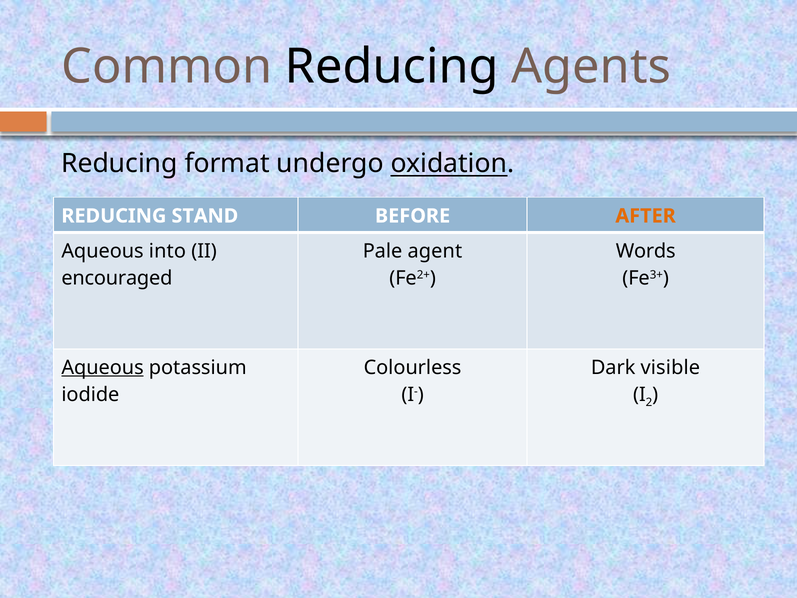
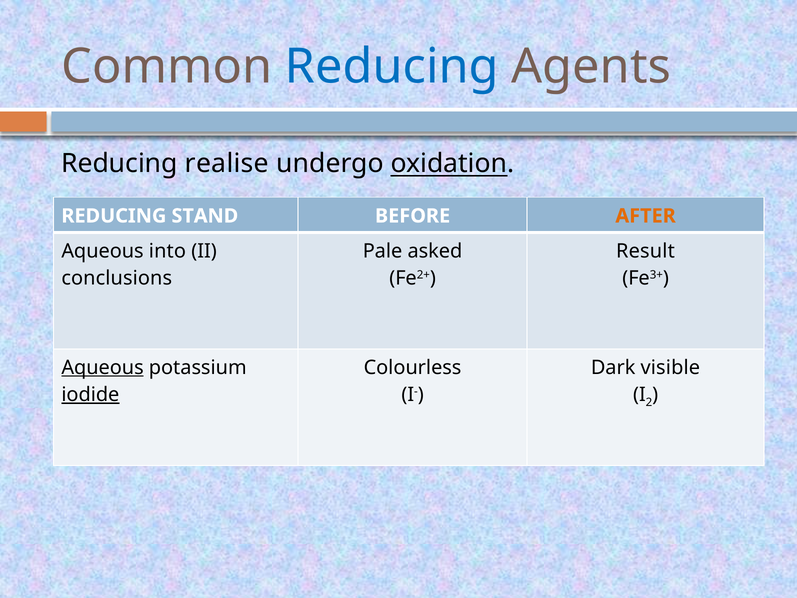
Reducing colour: black -> blue (392, 66)
format: format -> realise (227, 164)
agent: agent -> asked (435, 251)
Words: Words -> Result (645, 251)
encouraged: encouraged -> conclusions (117, 278)
iodide underline: none -> present (90, 394)
